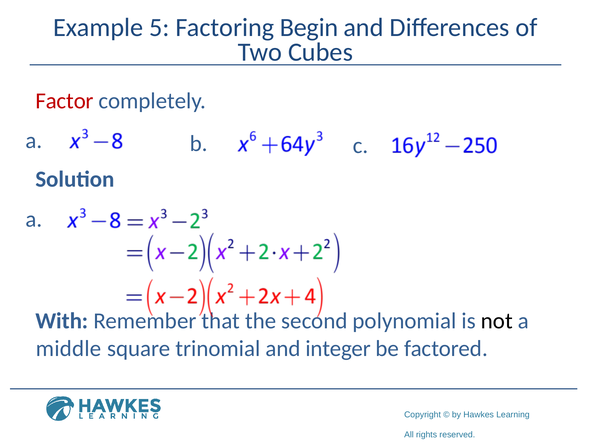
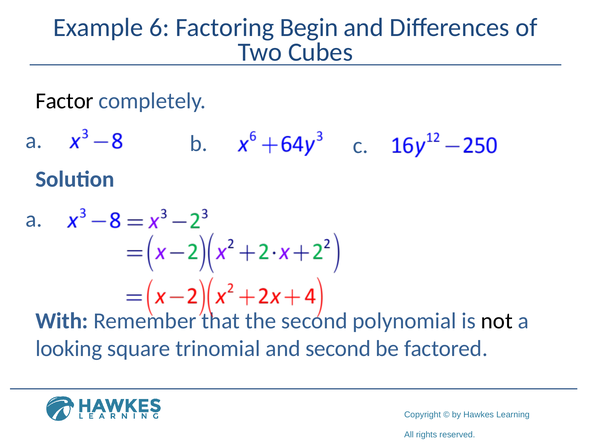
5: 5 -> 6 (159, 27)
Factor colour: red -> black (65, 101)
middle: middle -> looking (69, 349)
and integer: integer -> second (338, 349)
